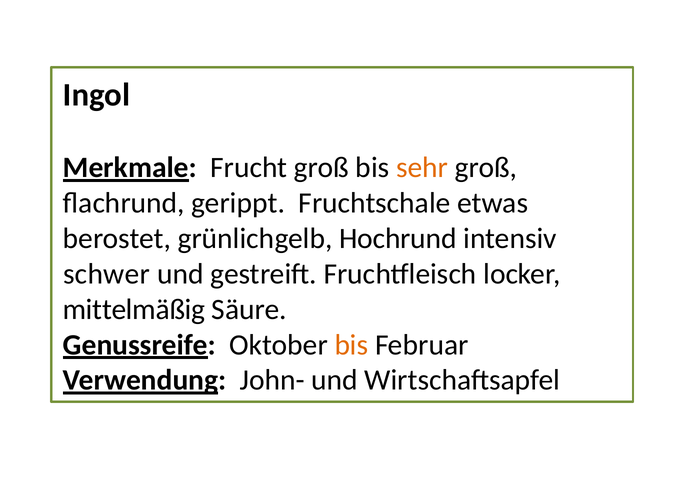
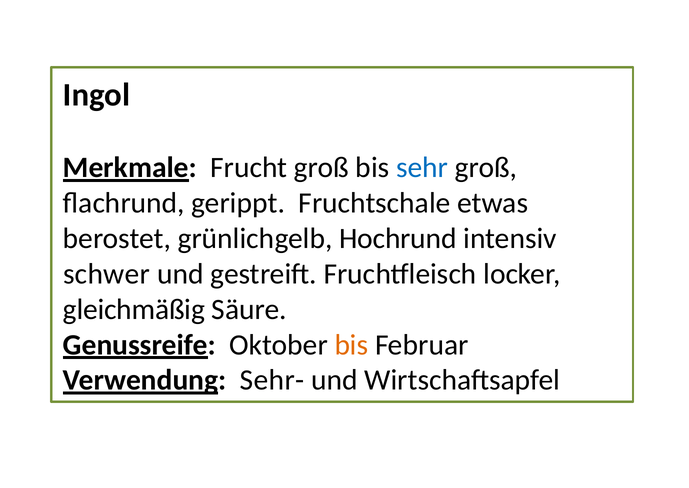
sehr colour: orange -> blue (422, 168)
mittelmäßig: mittelmäßig -> gleichmäßig (134, 310)
John-: John- -> Sehr- (272, 381)
